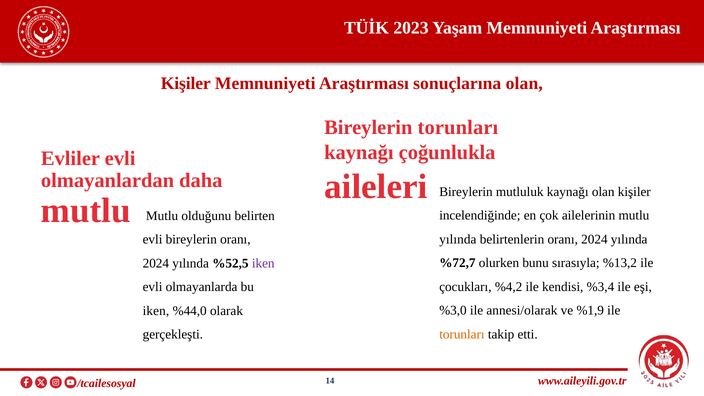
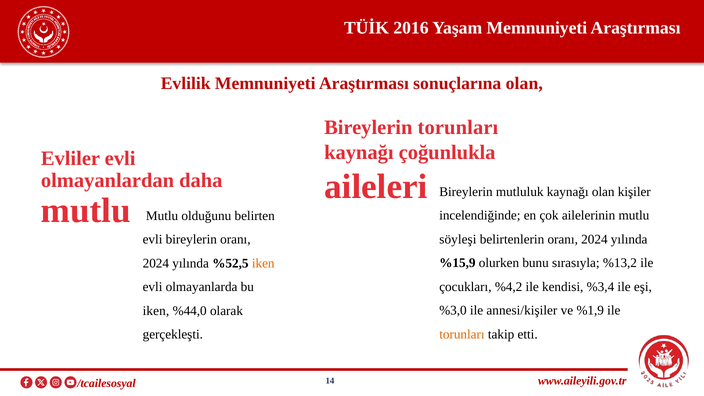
2023: 2023 -> 2016 (411, 28)
Kişiler: Kişiler -> Evlilik (186, 84)
yılında: yılında -> söyleşi (458, 239)
%72,7: %72,7 -> %15,9 (457, 263)
iken colour: purple -> orange (263, 263)
annesi/olarak: annesi/olarak -> annesi/kişiler (522, 310)
